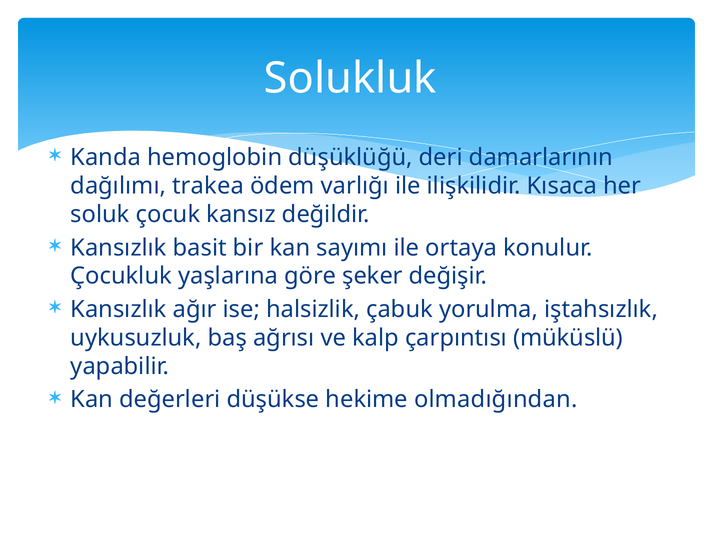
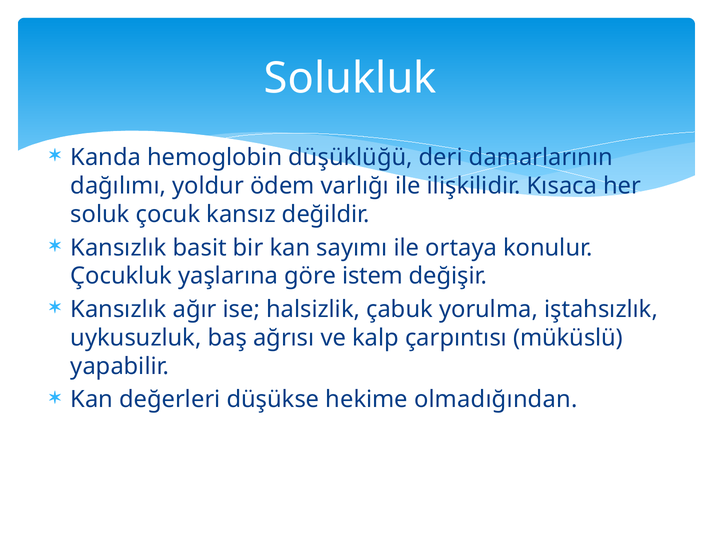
trakea: trakea -> yoldur (208, 186)
şeker: şeker -> istem (373, 276)
